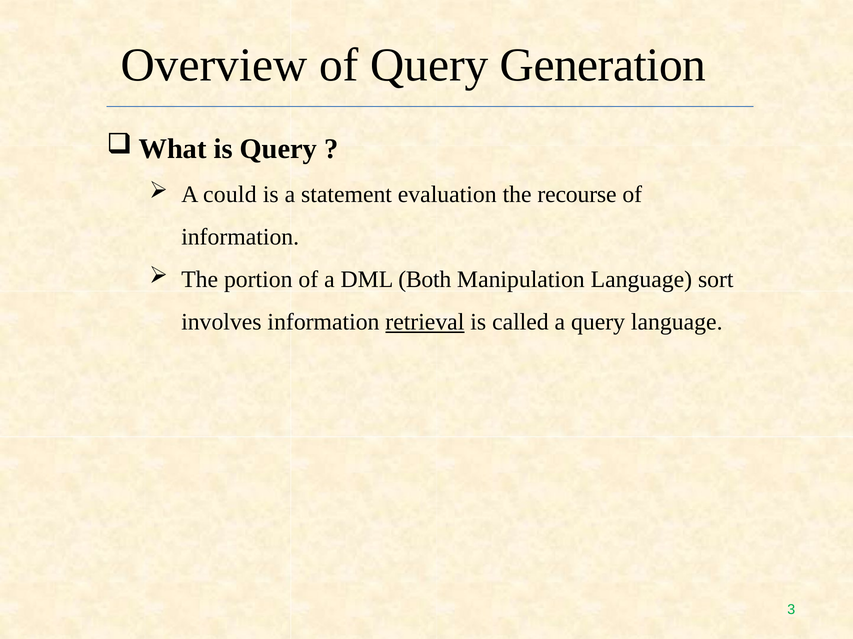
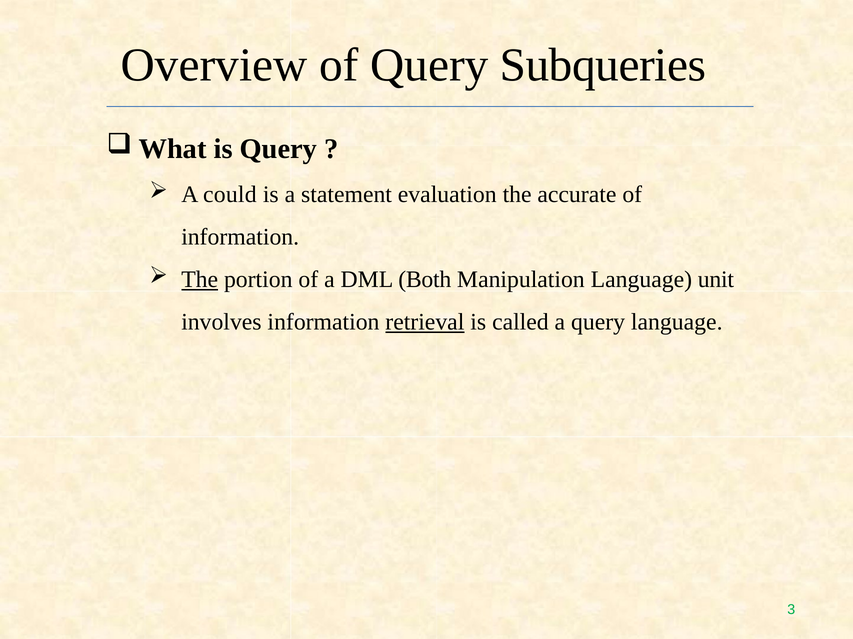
Generation: Generation -> Subqueries (603, 65)
recourse: recourse -> accurate (577, 194)
The underline: none -> present (200, 280)
sort: sort -> unit (716, 280)
